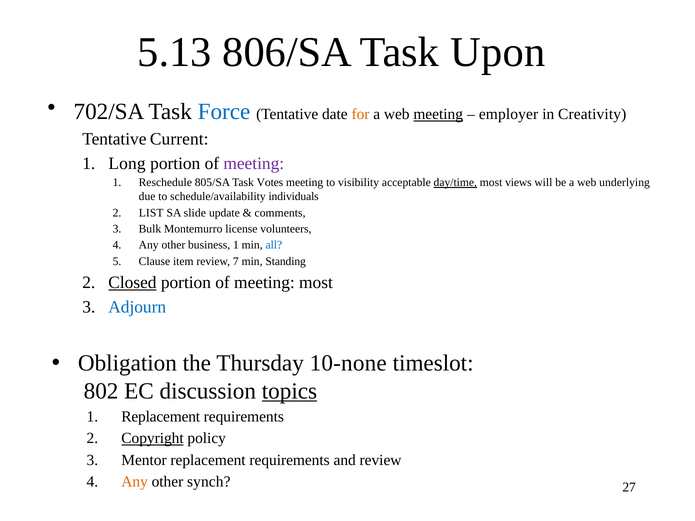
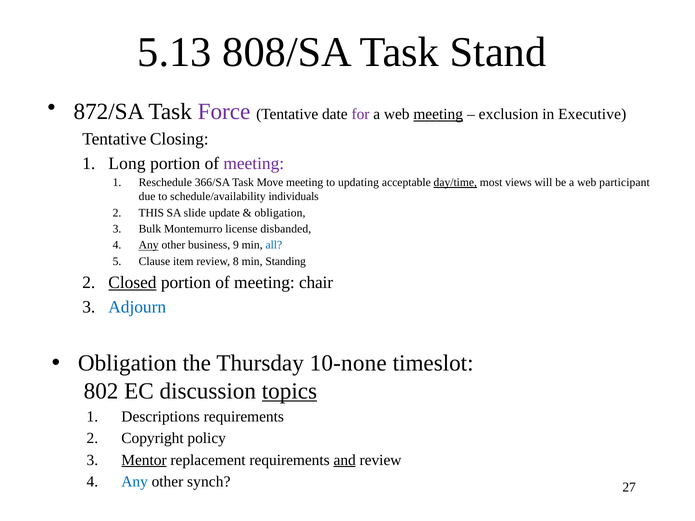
806/SA: 806/SA -> 808/SA (287, 52)
Upon: Upon -> Stand (498, 52)
702/SA: 702/SA -> 872/SA (109, 112)
Force colour: blue -> purple (224, 112)
for colour: orange -> purple (361, 114)
employer: employer -> exclusion (509, 114)
Creativity: Creativity -> Executive (592, 114)
Current: Current -> Closing (179, 139)
805/SA: 805/SA -> 366/SA (212, 183)
Votes: Votes -> Move (270, 183)
visibility: visibility -> updating (359, 183)
underlying: underlying -> participant (625, 183)
LIST: LIST -> THIS (151, 213)
comments: comments -> obligation (280, 213)
volunteers: volunteers -> disbanded (286, 229)
Any underline: none -> present (149, 245)
business 1: 1 -> 9 (236, 245)
7: 7 -> 8 (236, 261)
meeting most: most -> chair (316, 283)
Replacement: Replacement -> Descriptions (161, 417)
Copyright underline: present -> none (153, 439)
Mentor underline: none -> present (144, 460)
and underline: none -> present (345, 460)
Any colour: orange -> blue (135, 482)
